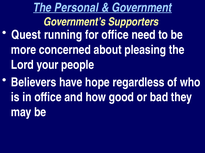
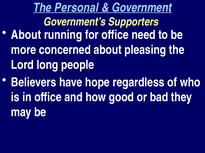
Quest: Quest -> About (26, 35)
your: your -> long (47, 65)
